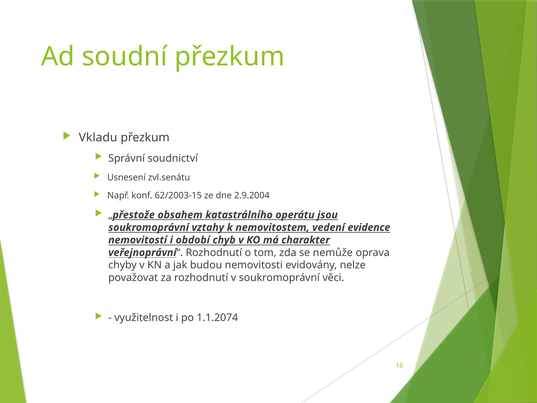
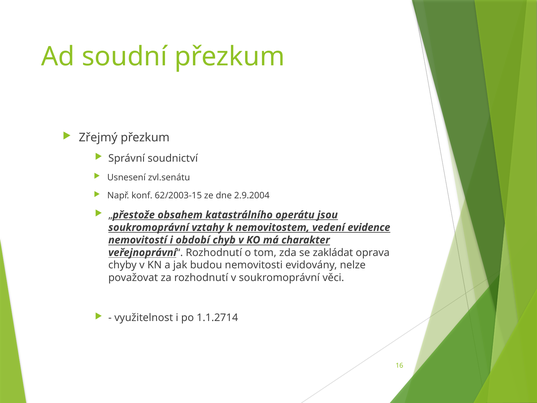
Vkladu: Vkladu -> Zřejmý (98, 138)
nemůže: nemůže -> zakládat (333, 252)
1.1.2074: 1.1.2074 -> 1.1.2714 (217, 318)
